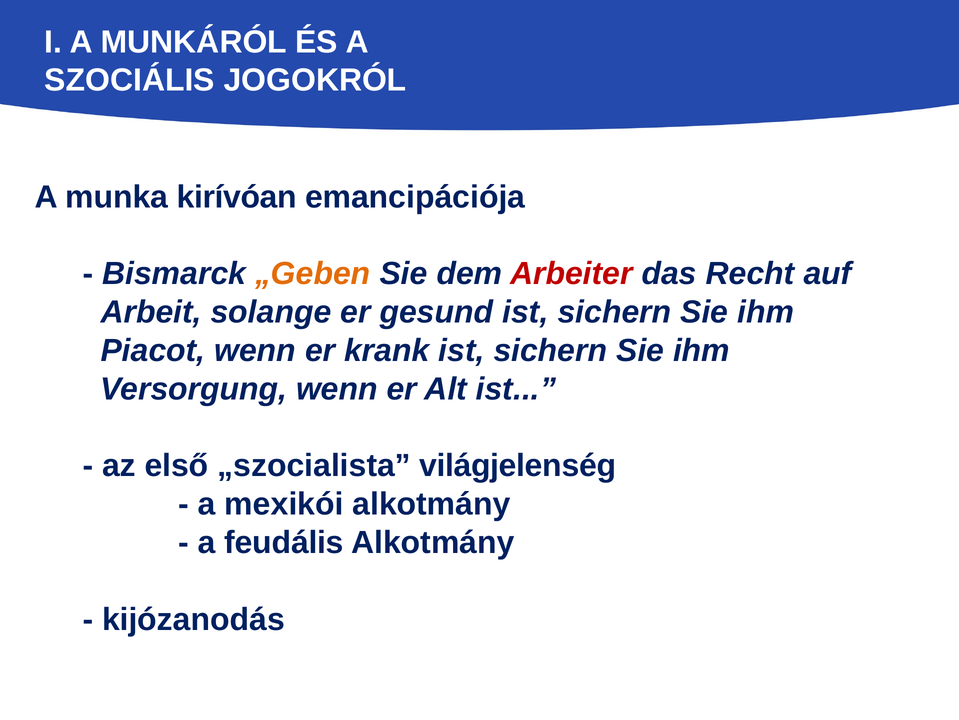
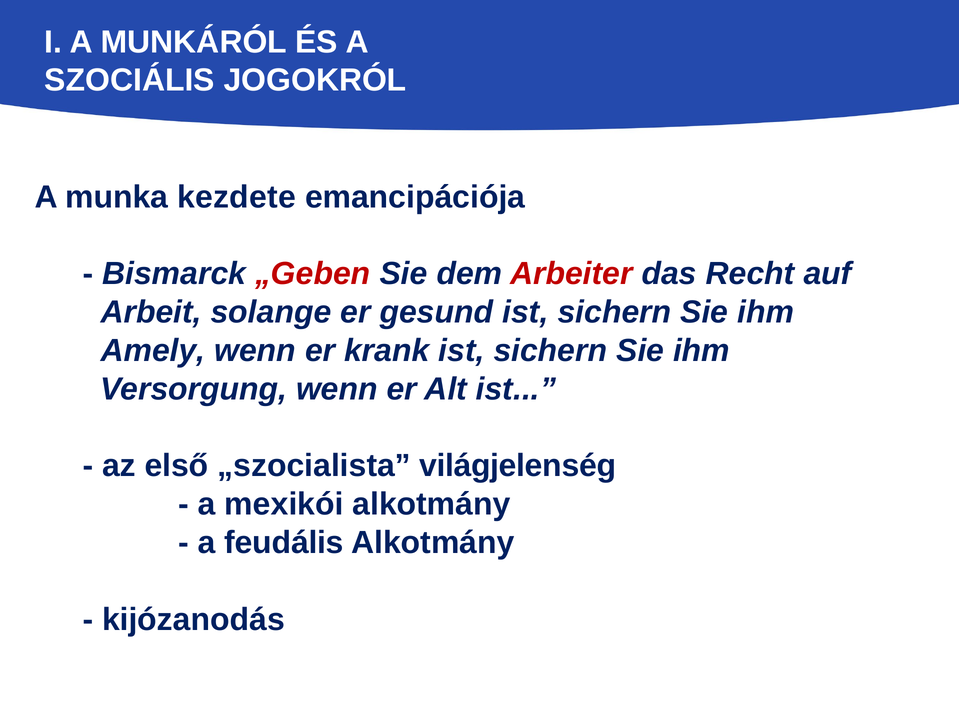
kirívóan: kirívóan -> kezdete (237, 197)
„Geben colour: orange -> red (313, 274)
Piacot: Piacot -> Amely (153, 350)
